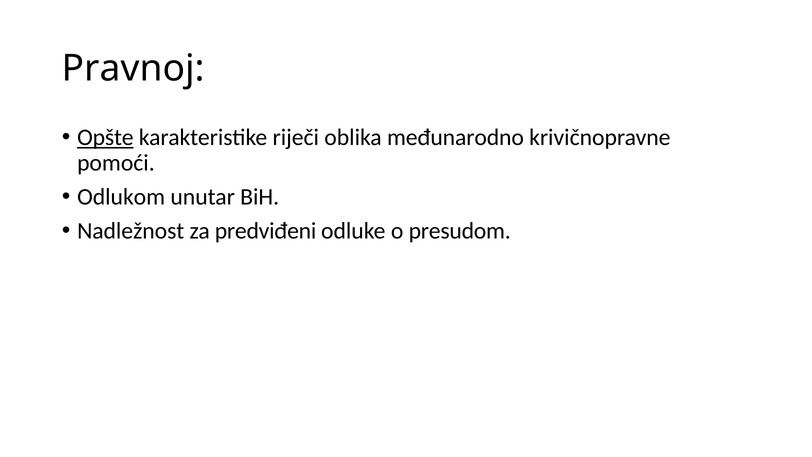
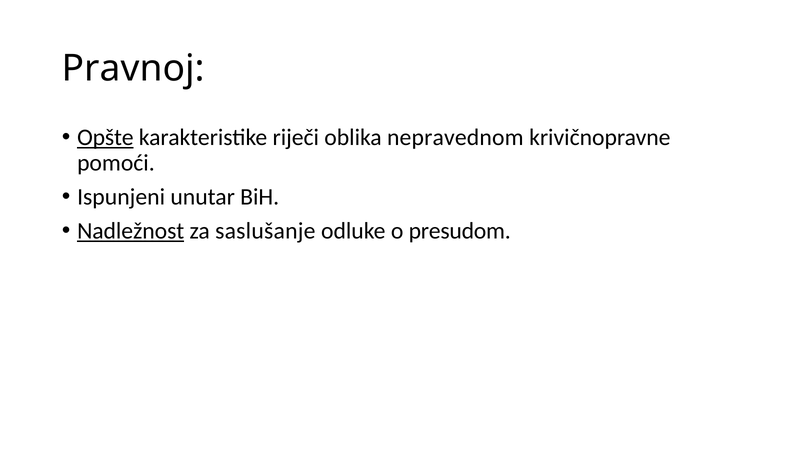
međunarodno: međunarodno -> nepravednom (455, 137)
Odlukom: Odlukom -> Ispunjeni (121, 197)
Nadležnost underline: none -> present (131, 231)
predviđeni: predviđeni -> saslušanje (265, 231)
